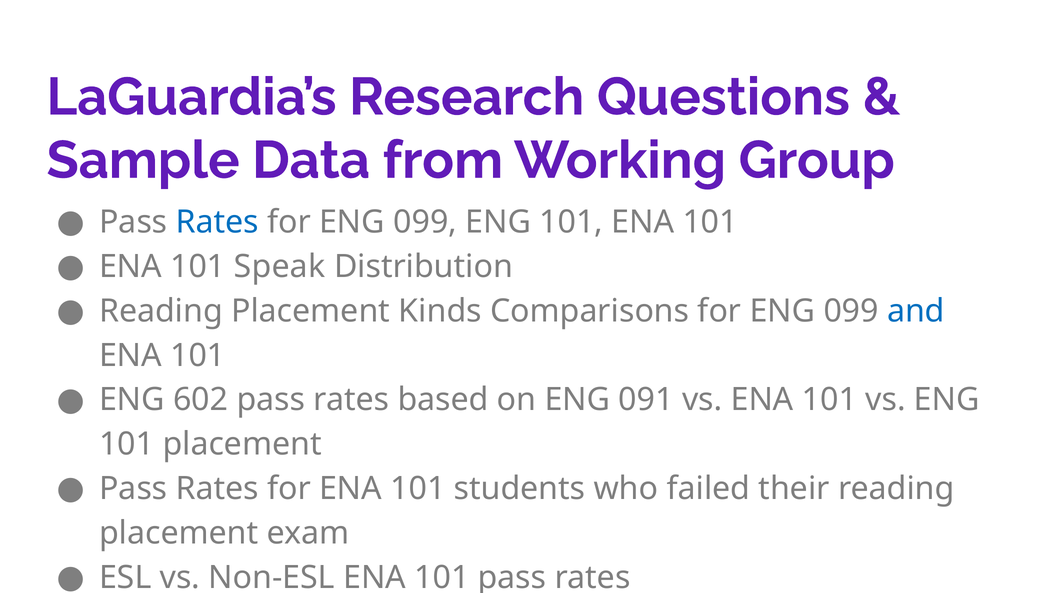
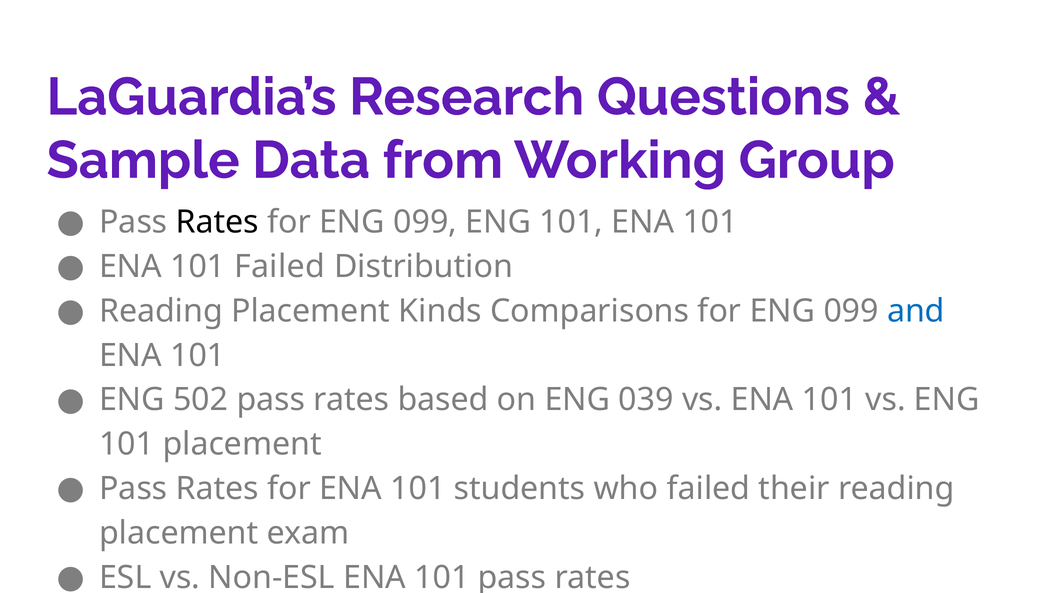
Rates colour: blue -> black (217, 222)
101 Speak: Speak -> Failed (280, 267)
602: 602 -> 502 (201, 400)
091: 091 -> 039 (646, 400)
